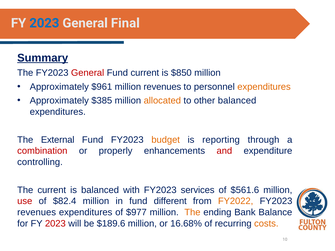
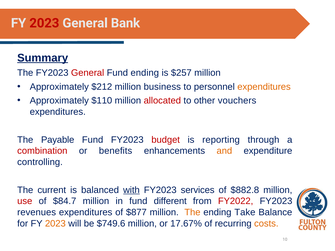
2023 colour: blue -> red (44, 23)
Final: Final -> Bank (125, 23)
Fund current: current -> ending (145, 73)
$850: $850 -> $257 (181, 73)
$961: $961 -> $212 (102, 87)
million revenues: revenues -> business (162, 87)
$385: $385 -> $110 (102, 101)
allocated colour: orange -> red (162, 101)
other balanced: balanced -> vouchers (237, 101)
External: External -> Payable (58, 140)
budget colour: orange -> red (166, 140)
properly: properly -> benefits (116, 151)
and colour: red -> orange (224, 151)
with underline: none -> present (131, 190)
$561.6: $561.6 -> $882.8 (245, 190)
$82.4: $82.4 -> $84.7 (65, 201)
FY2022 colour: orange -> red (236, 201)
$977: $977 -> $877 (136, 212)
Bank: Bank -> Take (245, 212)
2023 colour: red -> orange (55, 224)
$189.6: $189.6 -> $749.6 (111, 224)
16.68%: 16.68% -> 17.67% (186, 224)
